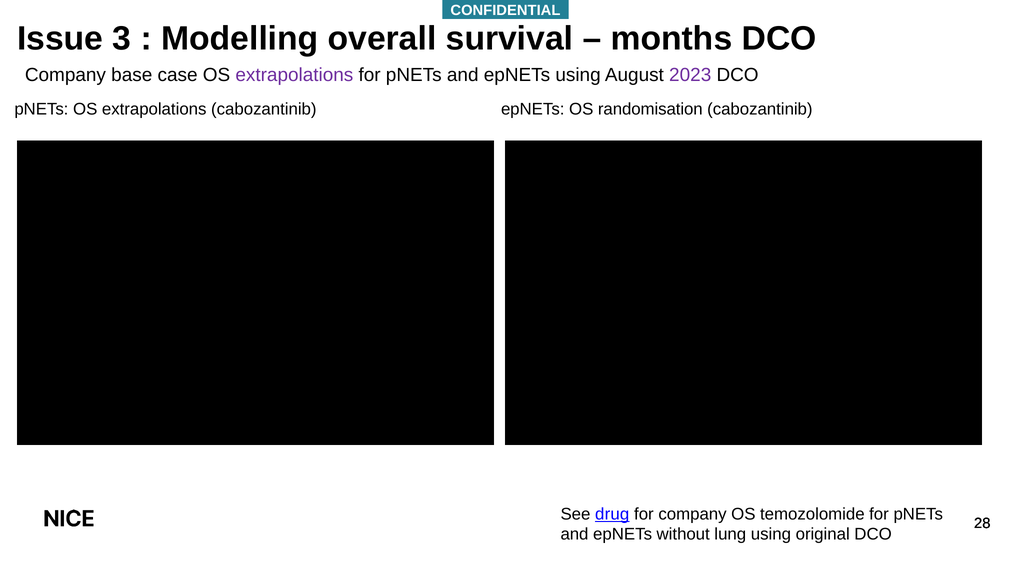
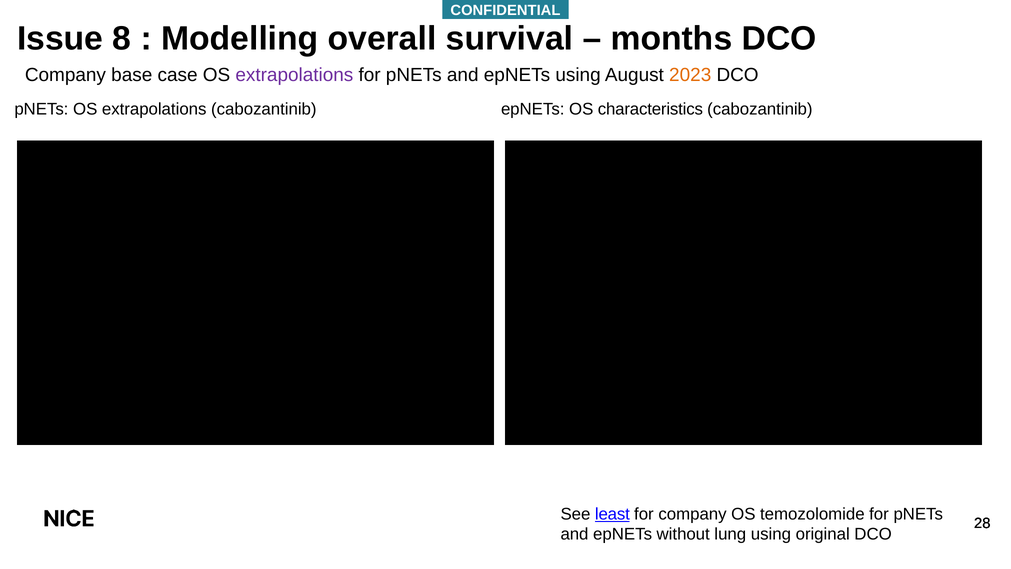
3: 3 -> 8 (122, 39)
2023 colour: purple -> orange (690, 75)
randomisation: randomisation -> characteristics (650, 109)
drug: drug -> least (612, 514)
